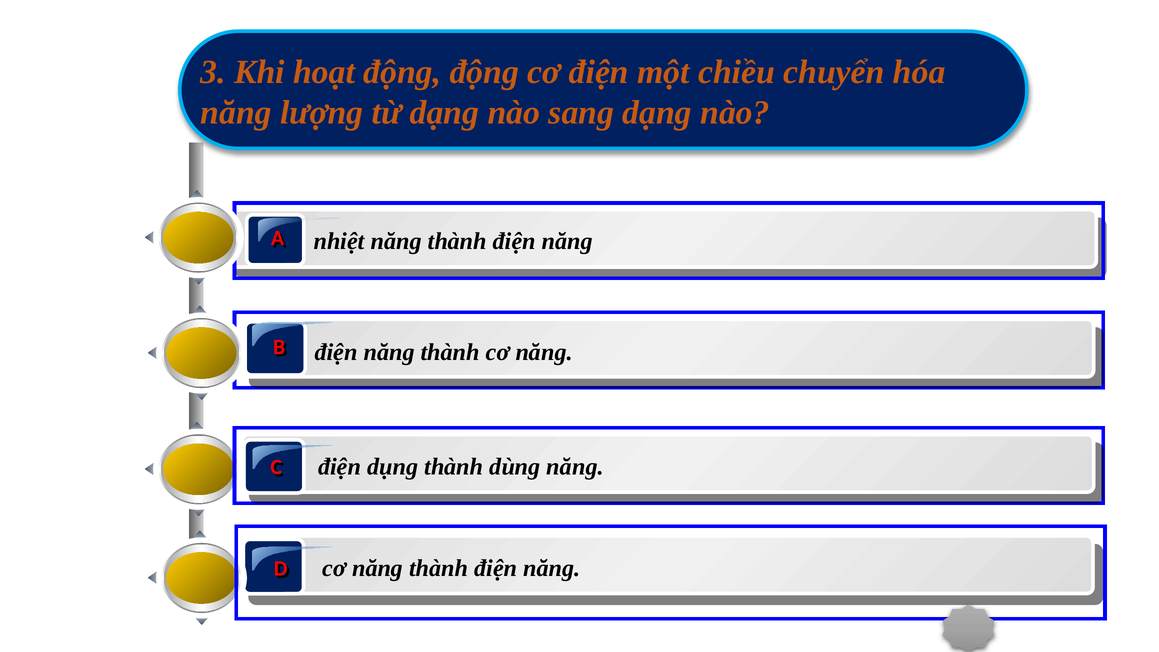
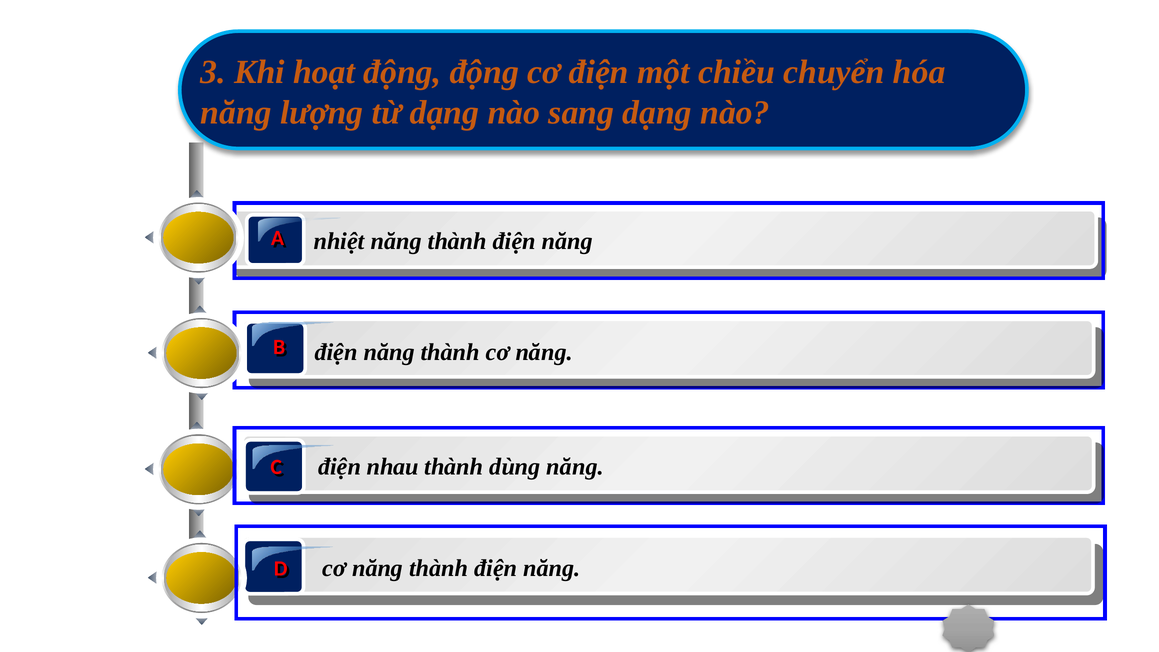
dụng: dụng -> nhau (393, 467)
